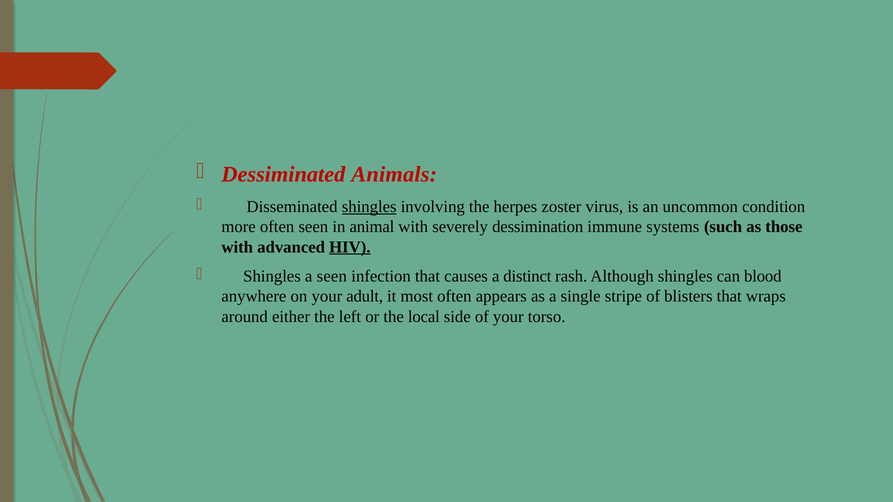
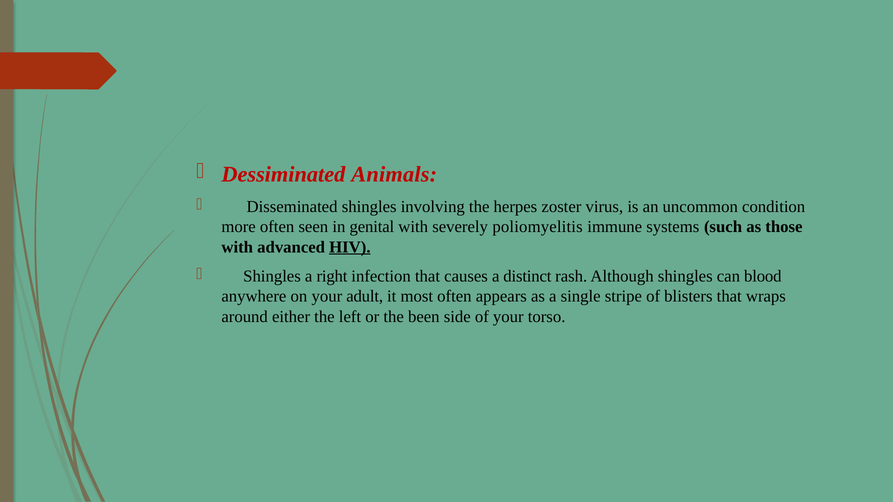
shingles underline: present -> none (369, 207)
animal: animal -> genital (372, 227)
dessimination: dessimination -> poliomyelitis (538, 227)
a seen: seen -> right (332, 277)
local: local -> been (424, 317)
